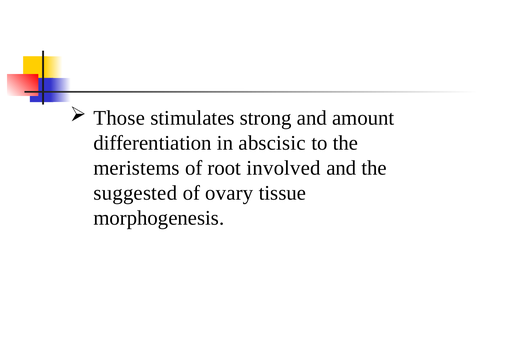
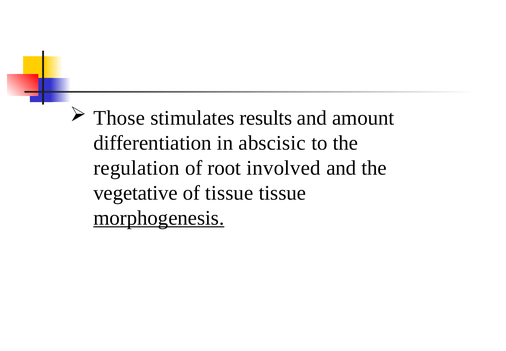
strong: strong -> results (266, 118)
meristems: meristems -> regulation (137, 168)
suggested: suggested -> vegetative (135, 193)
of ovary: ovary -> tissue (229, 193)
morphogenesis underline: none -> present (159, 217)
